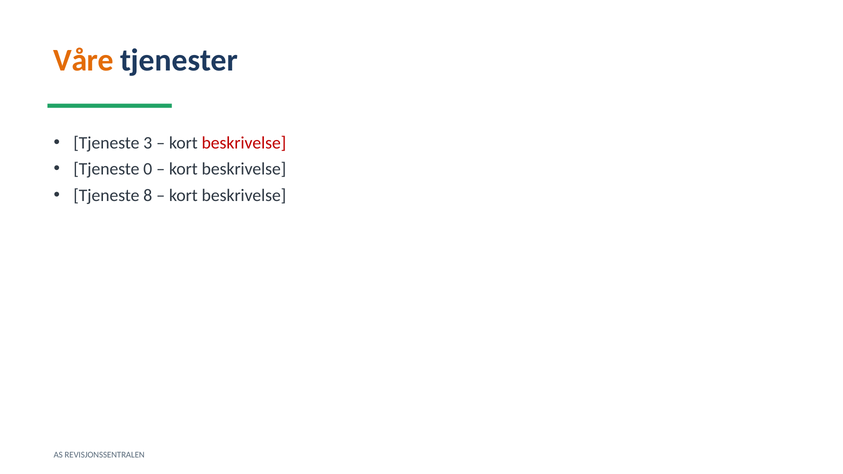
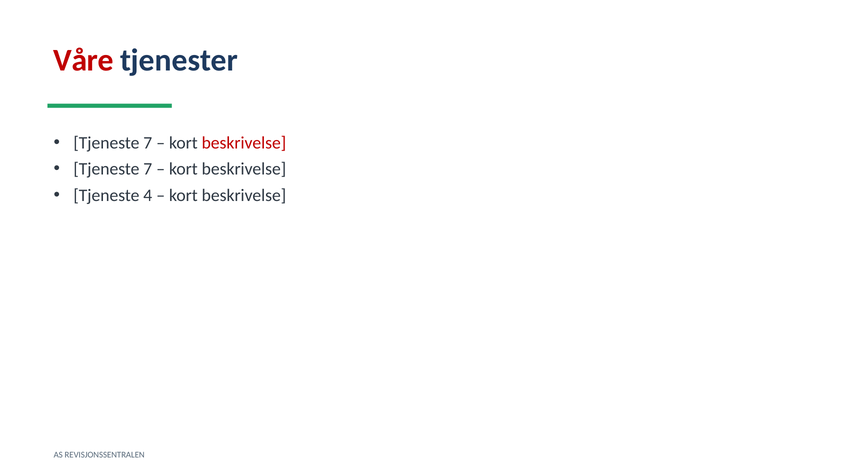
Våre colour: orange -> red (83, 60)
3: 3 -> 7 (148, 143)
0: 0 -> 7 (148, 169)
8: 8 -> 4 (148, 195)
